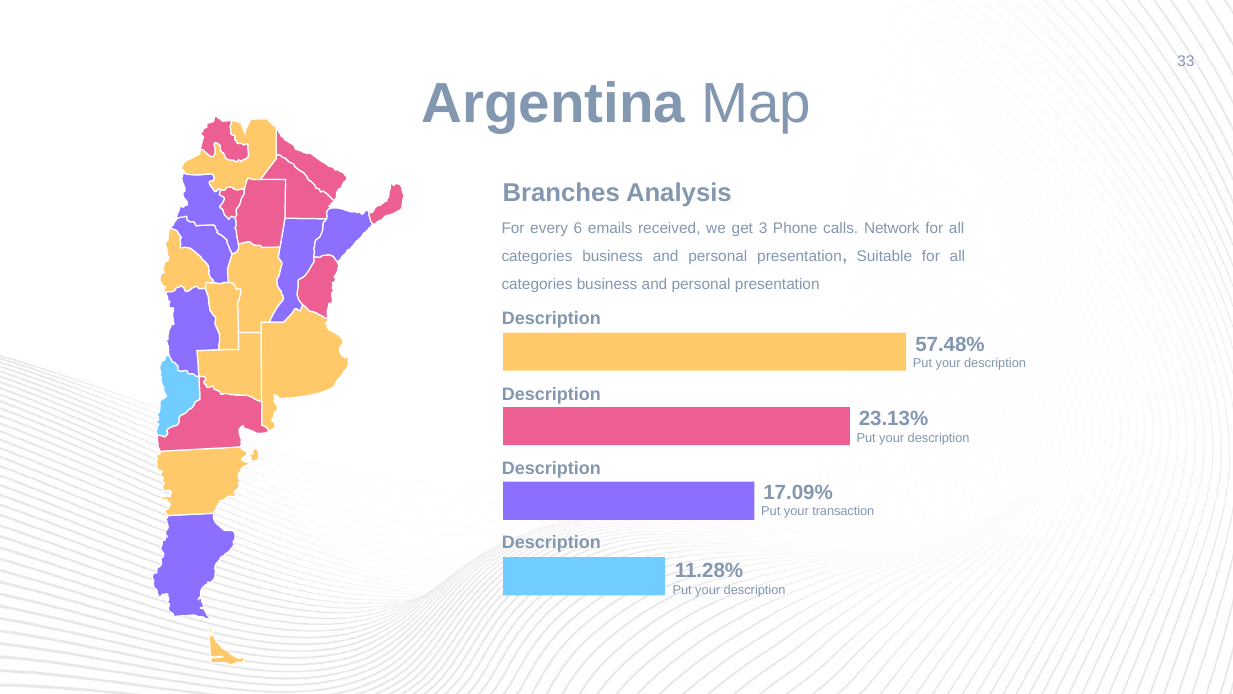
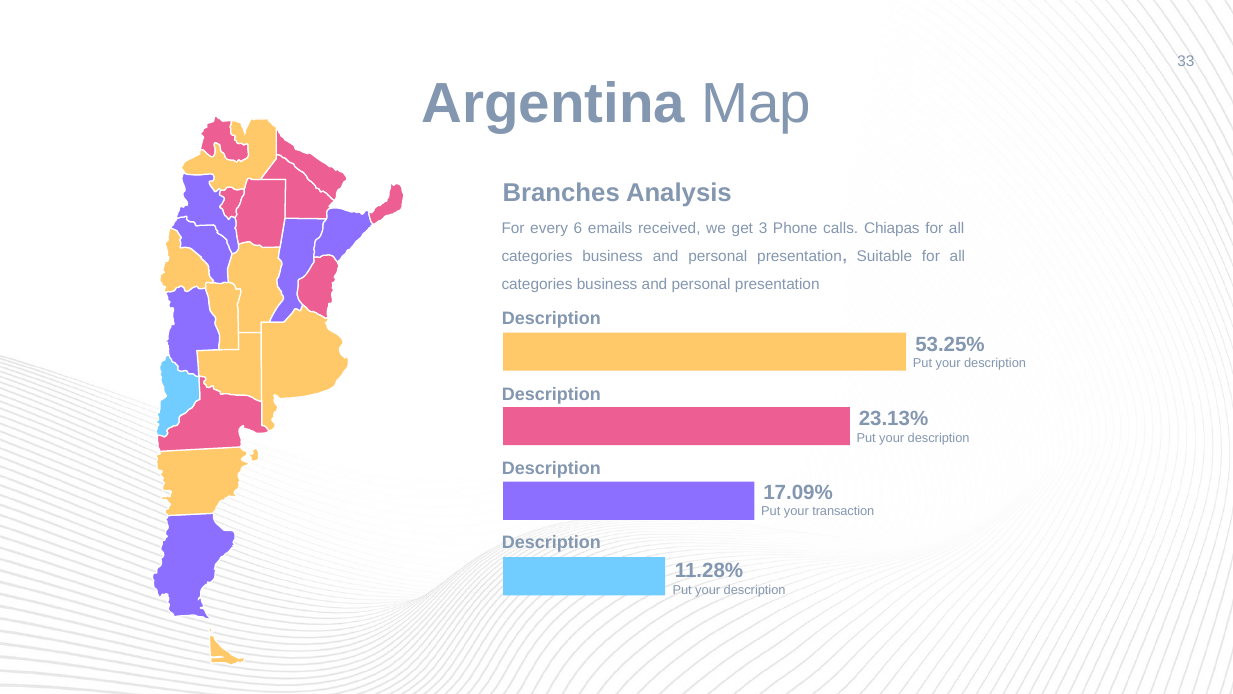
Network: Network -> Chiapas (892, 228)
57.48%: 57.48% -> 53.25% (950, 344)
